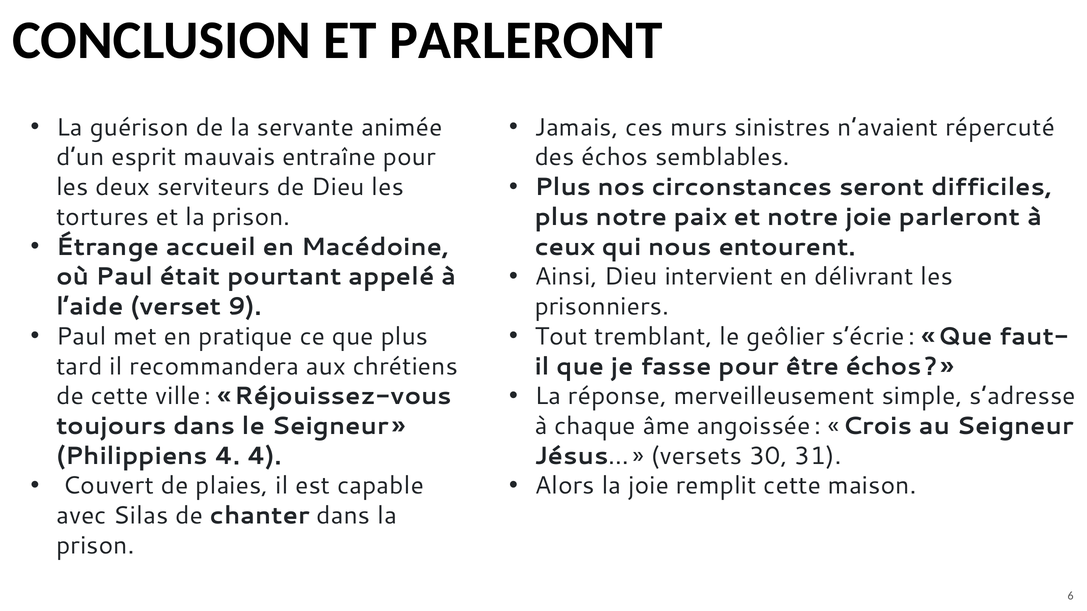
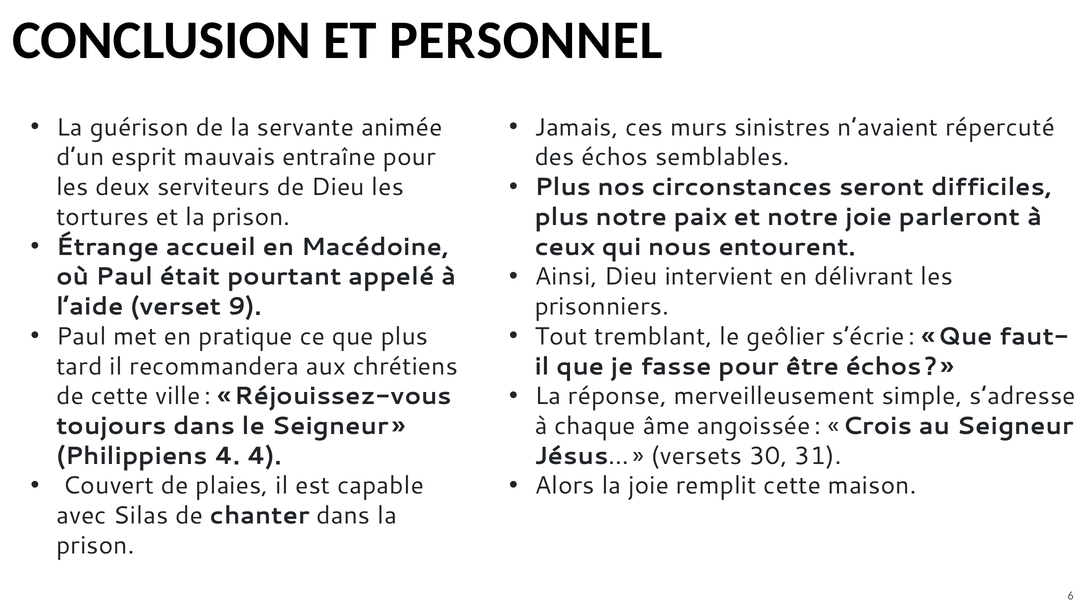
ET PARLERONT: PARLERONT -> PERSONNEL (526, 40)
